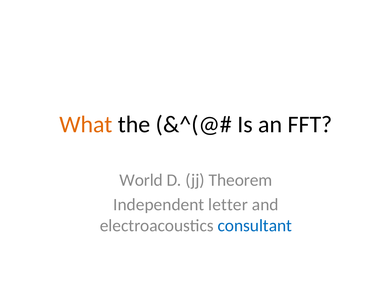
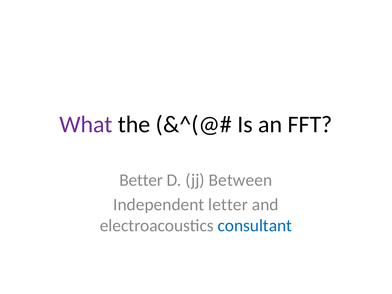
What colour: orange -> purple (86, 125)
World: World -> Better (141, 180)
Theorem: Theorem -> Between (240, 180)
